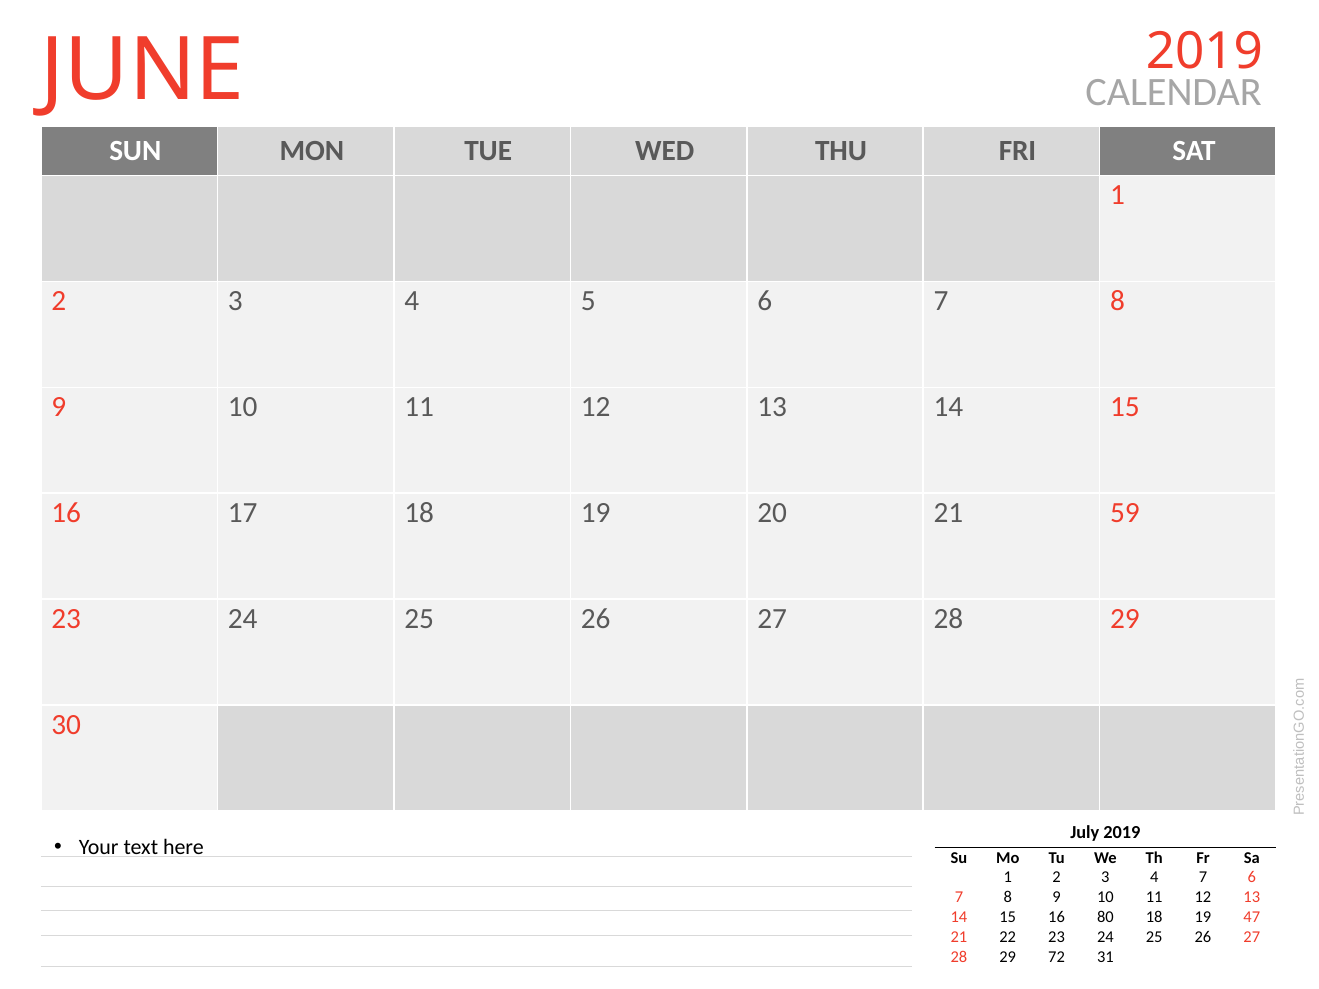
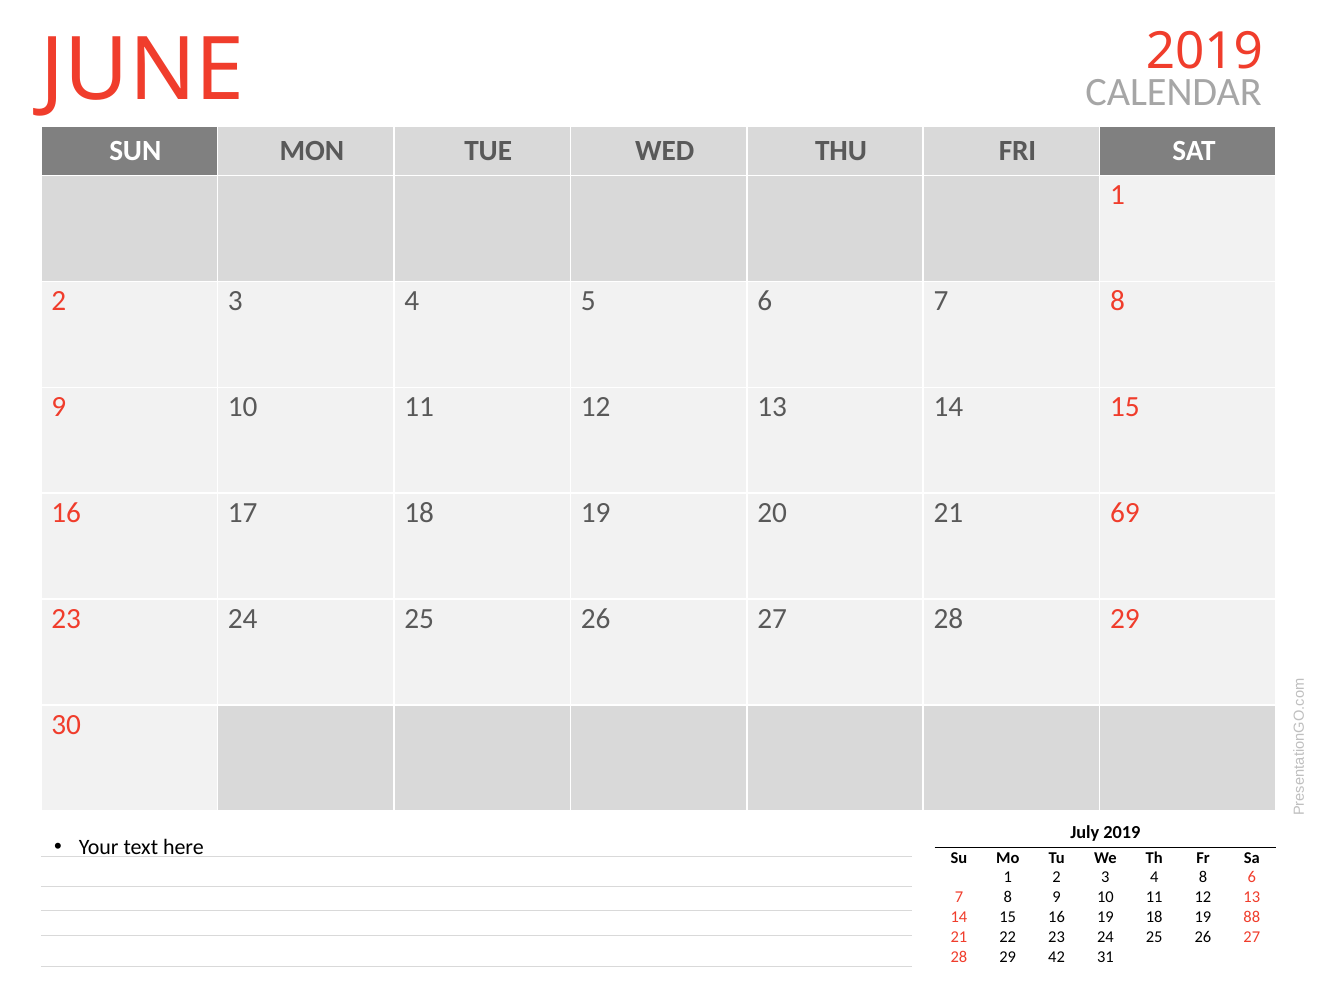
59: 59 -> 69 (1125, 513)
4 7: 7 -> 8 (1203, 878)
16 80: 80 -> 19 (1105, 917)
47: 47 -> 88 (1252, 917)
72: 72 -> 42 (1057, 957)
